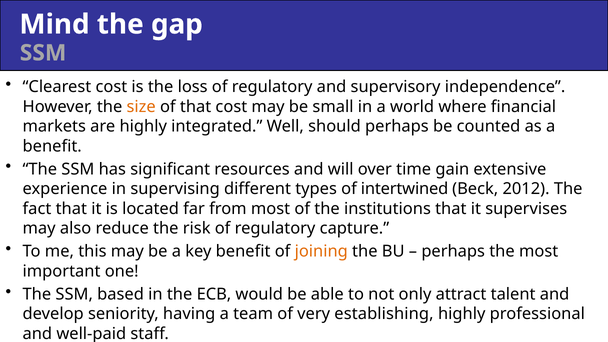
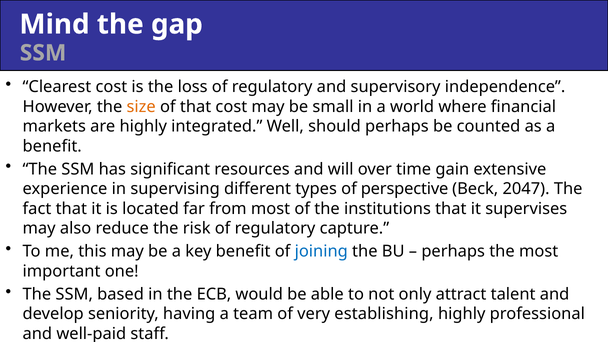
intertwined: intertwined -> perspective (405, 189)
2012: 2012 -> 2047 (526, 189)
joining colour: orange -> blue (321, 252)
